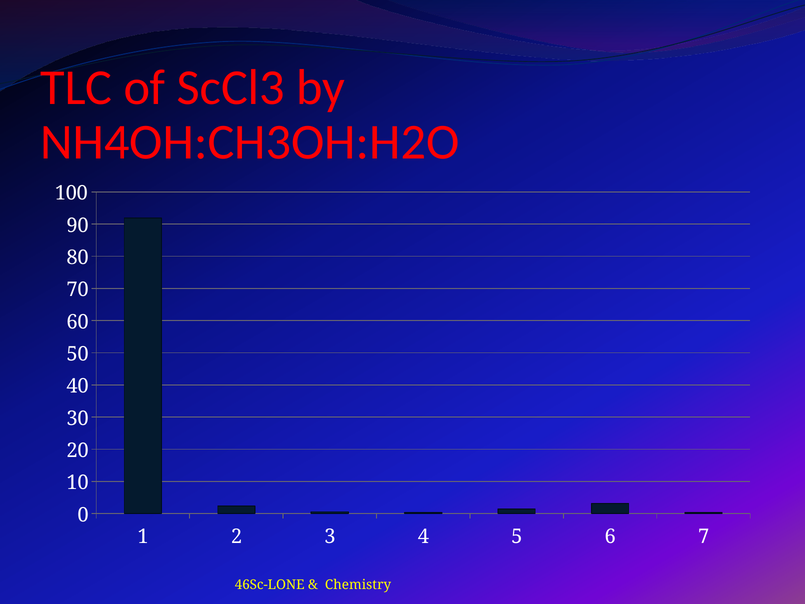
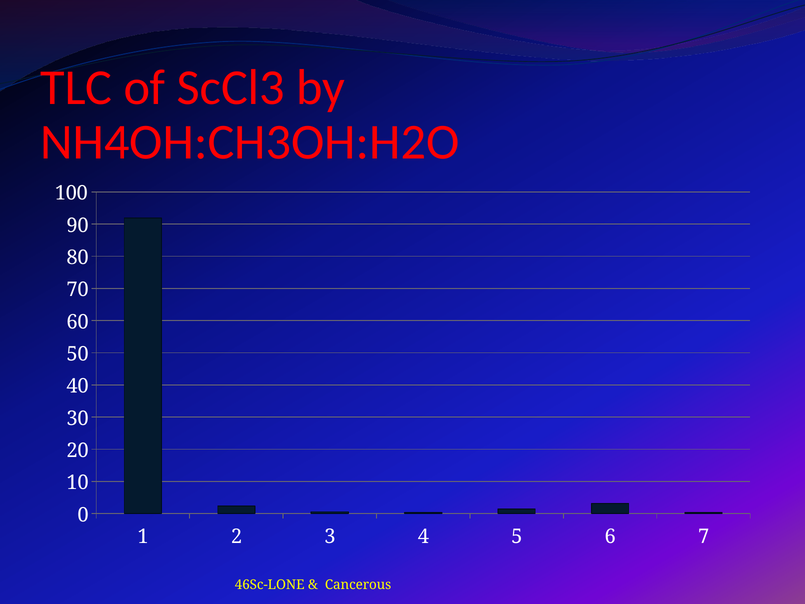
Chemistry: Chemistry -> Cancerous (358, 585)
